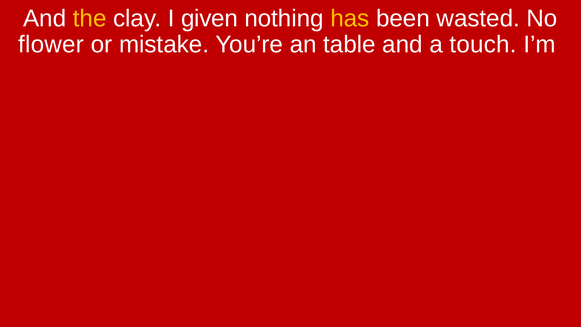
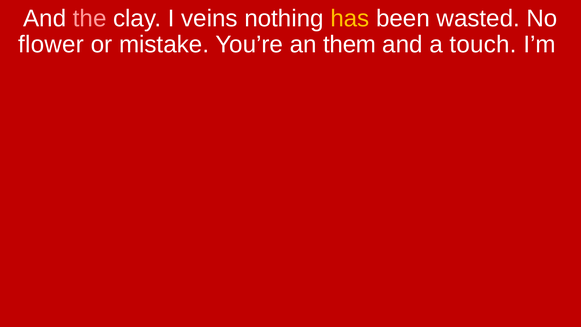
the colour: yellow -> pink (90, 18)
given: given -> veins (209, 18)
table: table -> them (350, 45)
